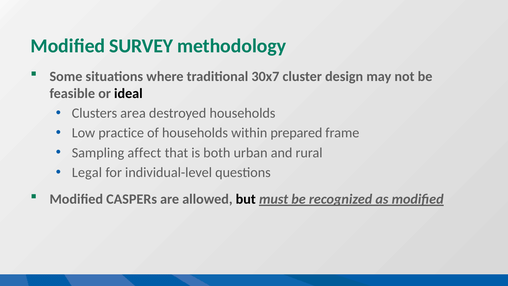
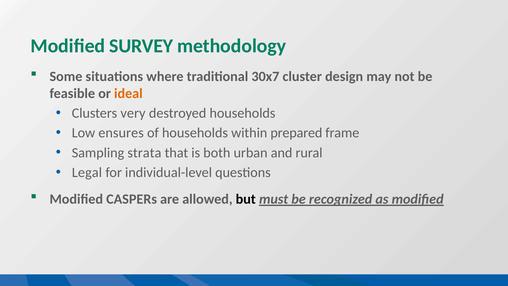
ideal colour: black -> orange (128, 93)
area: area -> very (133, 113)
practice: practice -> ensures (121, 133)
affect: affect -> strata (144, 153)
